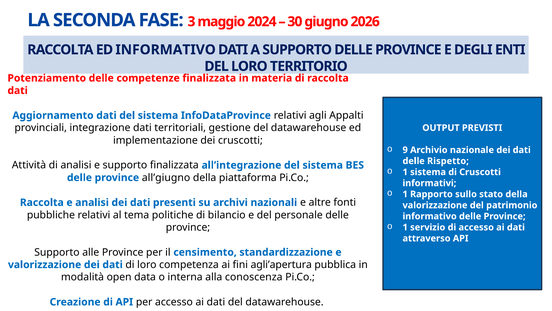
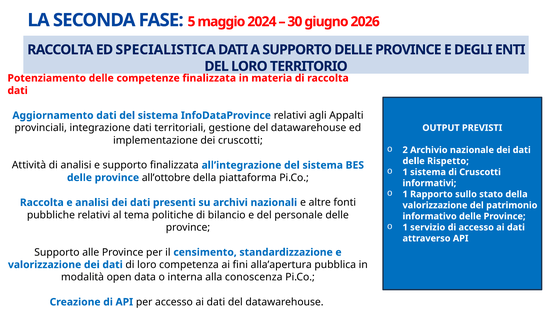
3: 3 -> 5 (192, 22)
ED INFORMATIVO: INFORMATIVO -> SPECIALISTICA (166, 50)
9: 9 -> 2 (405, 150)
all’giugno: all’giugno -> all’ottobre (166, 177)
agli’apertura: agli’apertura -> alla’apertura (281, 264)
